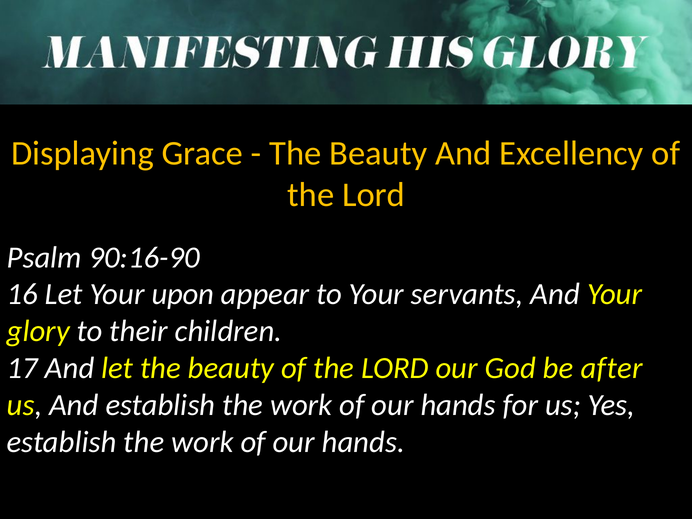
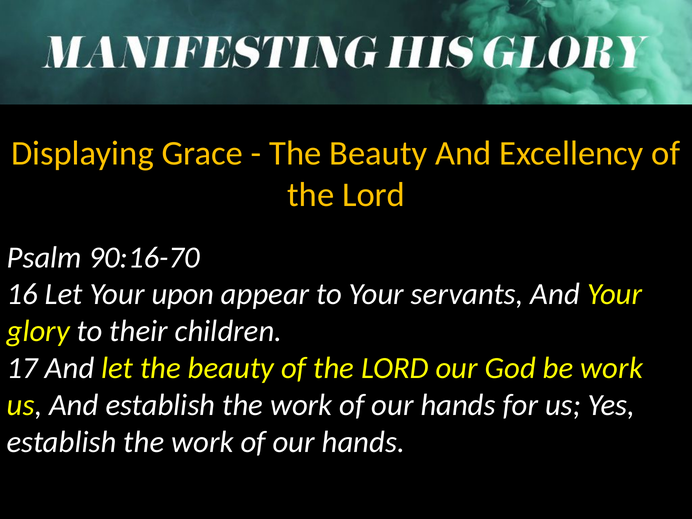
90:16-90: 90:16-90 -> 90:16-70 (144, 257)
be after: after -> work (612, 368)
